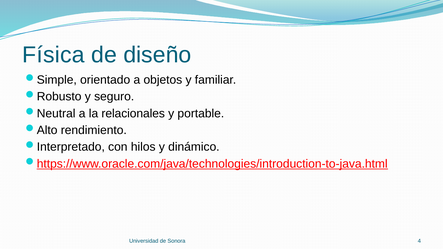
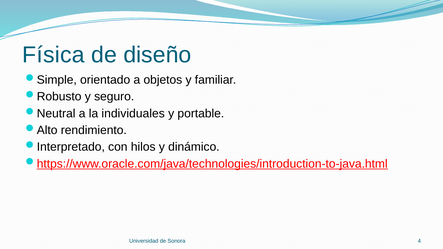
relacionales: relacionales -> individuales (133, 114)
